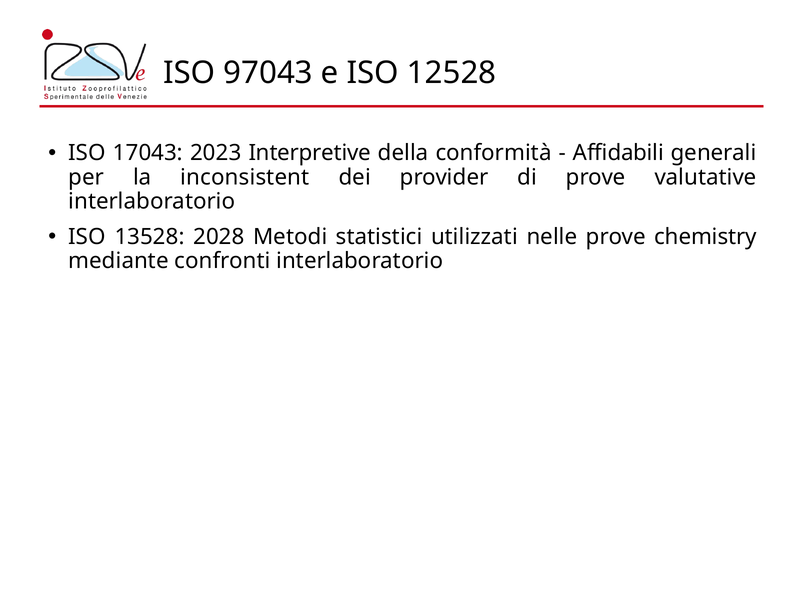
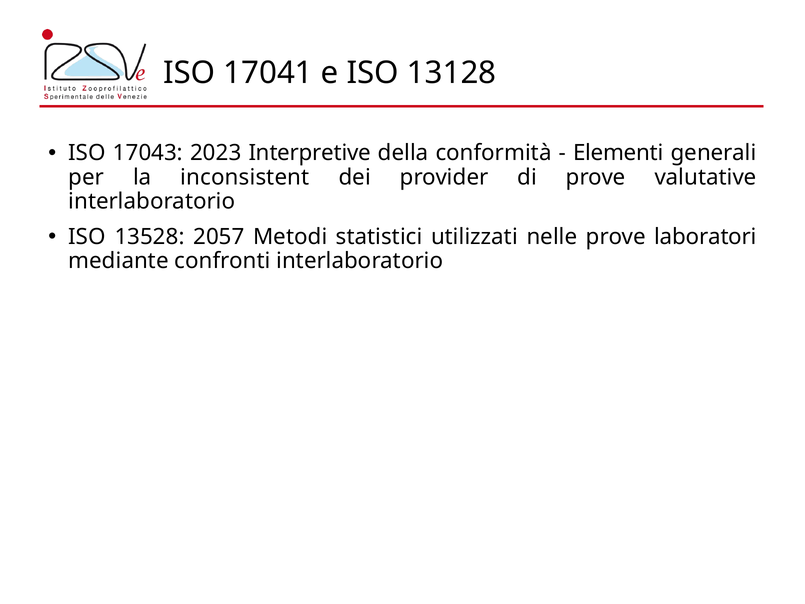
97043: 97043 -> 17041 (268, 73)
12528: 12528 -> 13128 (452, 73)
Affidabili: Affidabili -> Elementi (618, 153)
2028: 2028 -> 2057 (219, 237)
chemistry: chemistry -> laboratori (705, 237)
